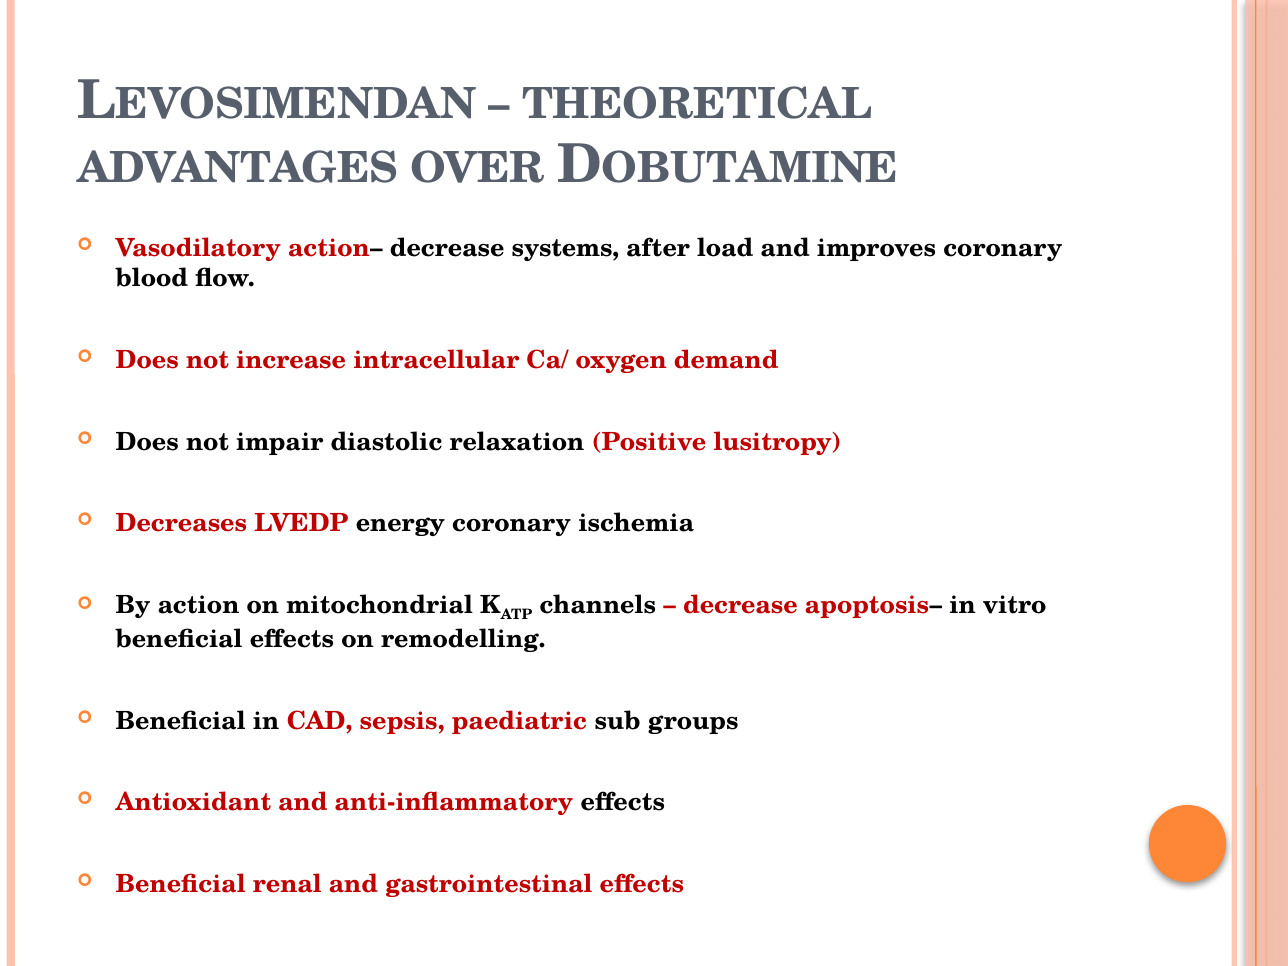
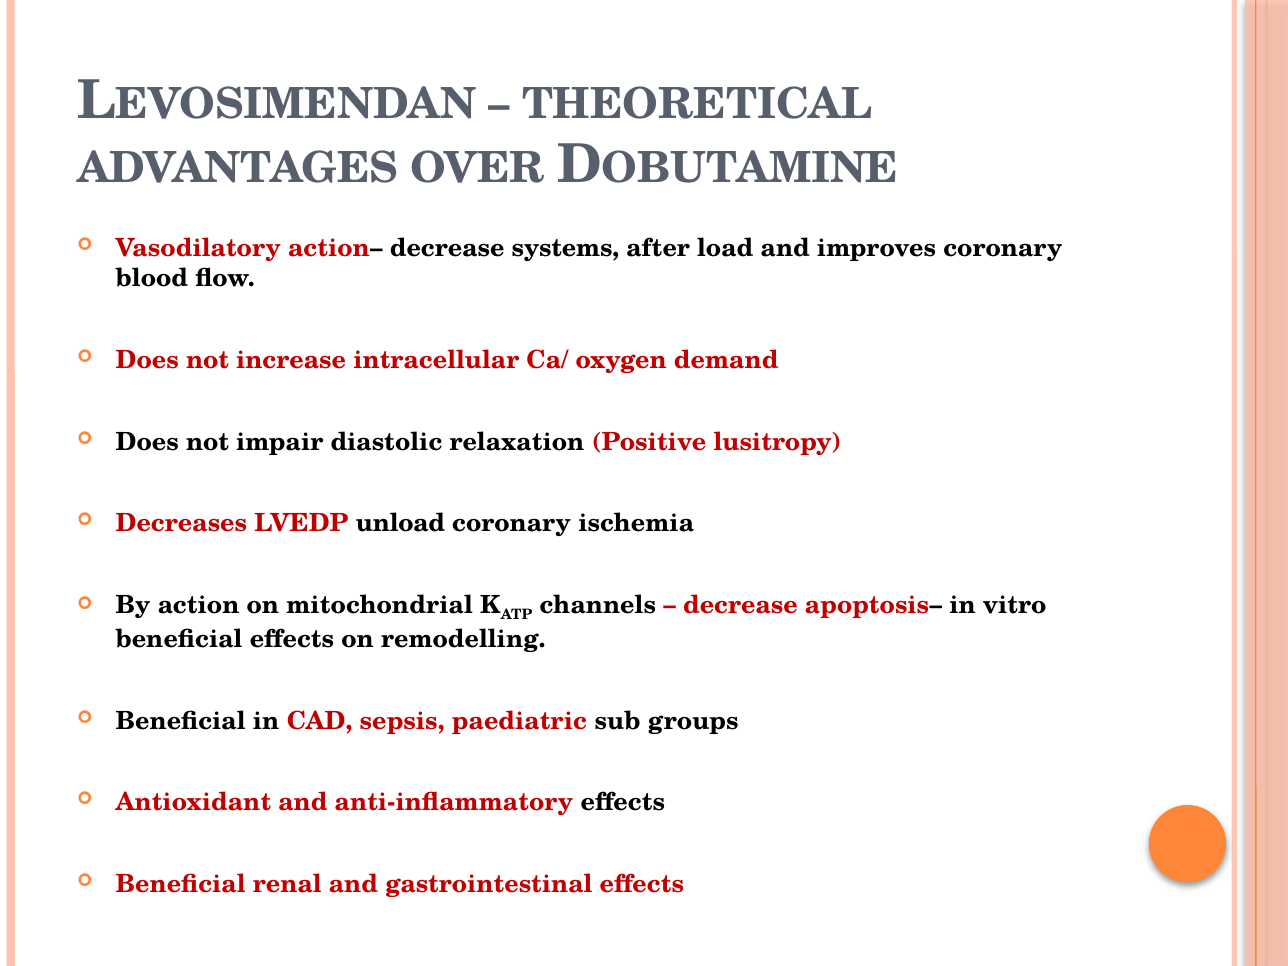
energy: energy -> unload (401, 524)
